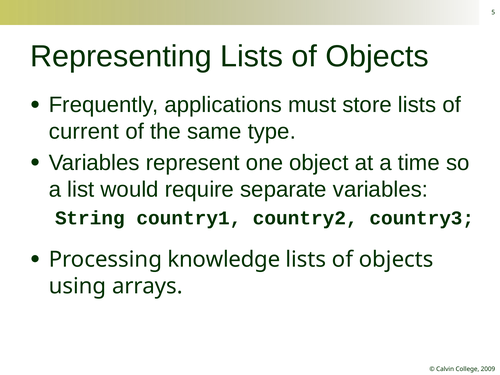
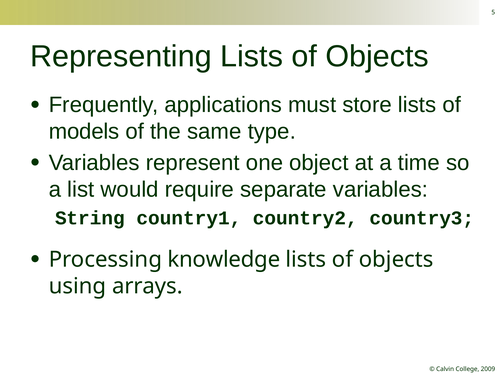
current: current -> models (84, 132)
